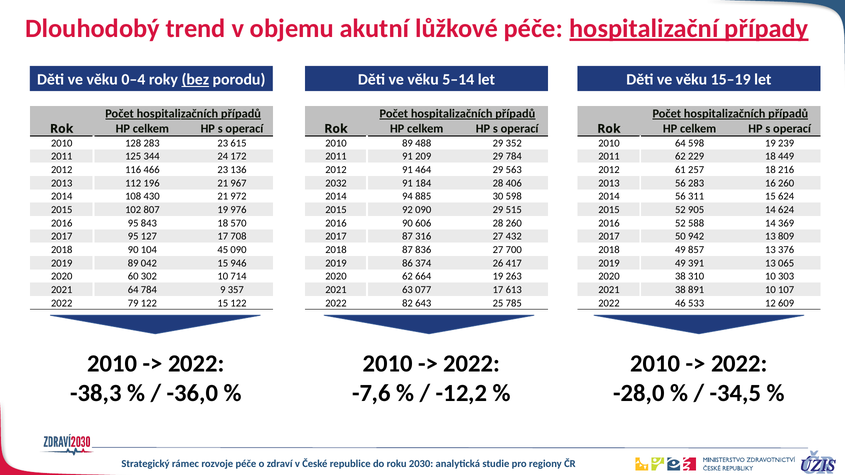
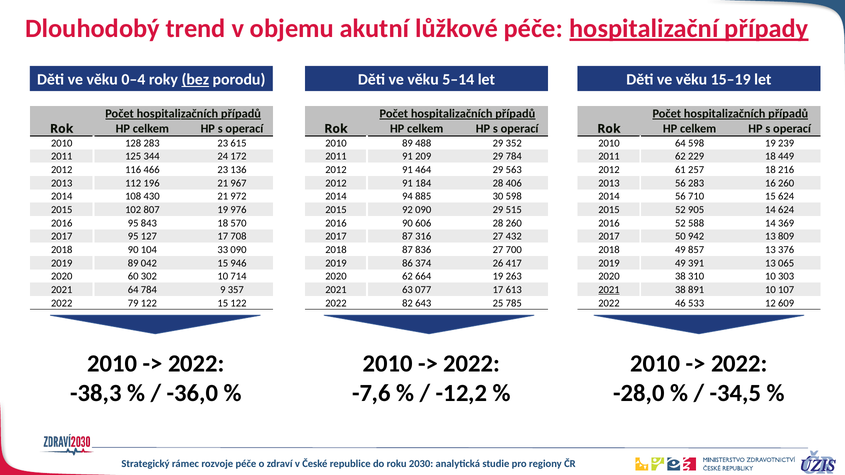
2032: 2032 -> 2012 (336, 183)
311: 311 -> 710 (696, 197)
45: 45 -> 33 (223, 250)
2021 underline: none -> present (609, 290)
